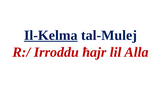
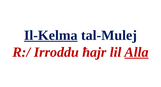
Alla underline: none -> present (136, 52)
